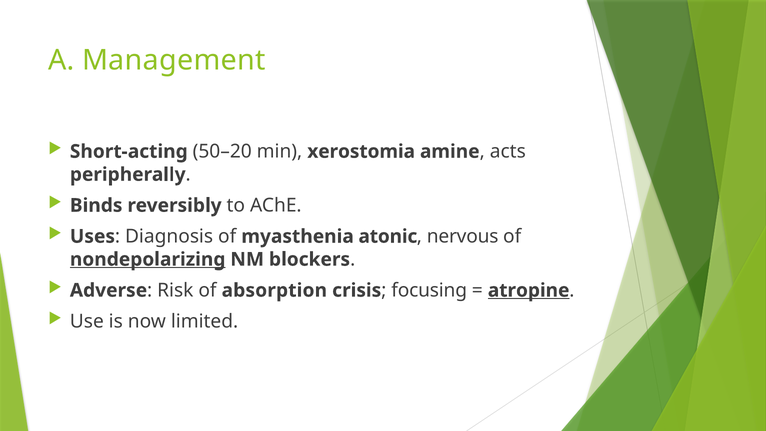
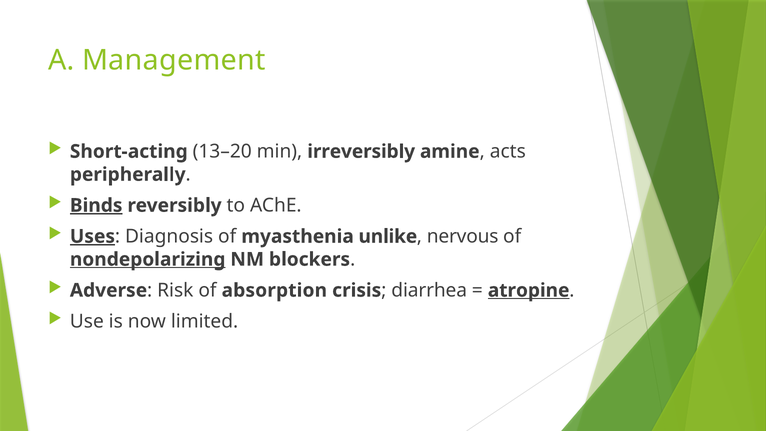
50–20: 50–20 -> 13–20 (222, 151)
xerostomia: xerostomia -> irreversibly (361, 151)
Binds underline: none -> present (96, 205)
Uses underline: none -> present (92, 236)
atonic: atonic -> unlike (388, 236)
focusing: focusing -> diarrhea (429, 290)
